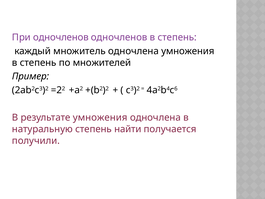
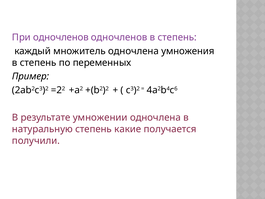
множителей: множителей -> переменных (102, 63)
результате умножения: умножения -> умножении (100, 117)
найти: найти -> какие (128, 129)
